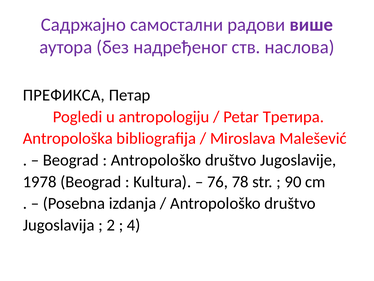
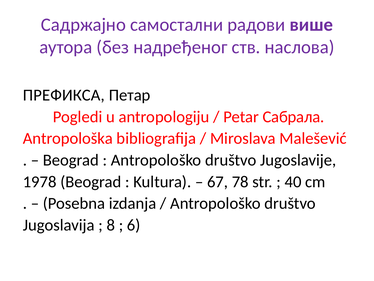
Третира: Третира -> Сабрала (293, 117)
76: 76 -> 67 (218, 181)
90: 90 -> 40 (293, 181)
2: 2 -> 8 (111, 225)
4: 4 -> 6 (134, 225)
